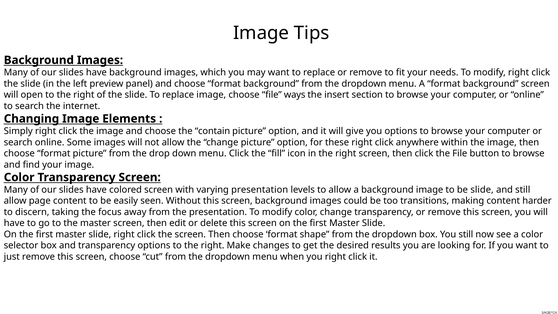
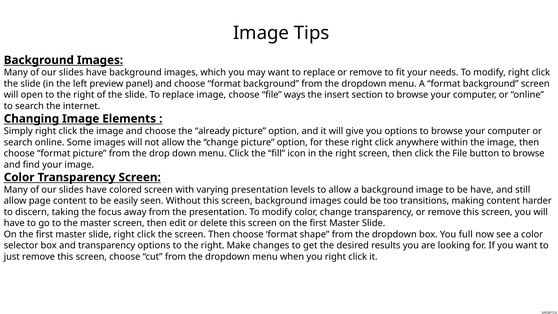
contain: contain -> already (212, 131)
be slide: slide -> have (482, 190)
You still: still -> full (466, 234)
